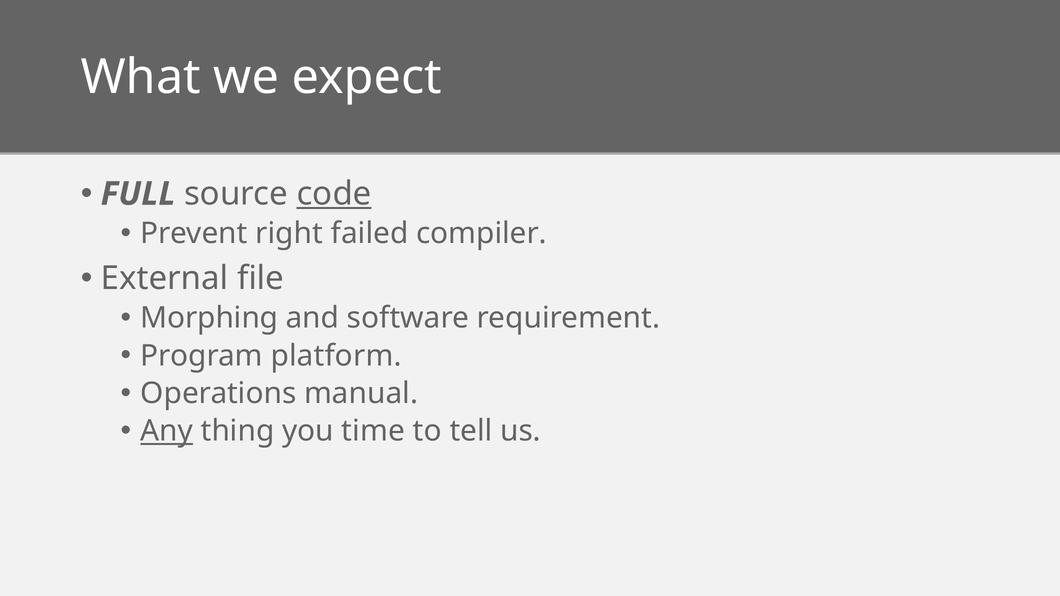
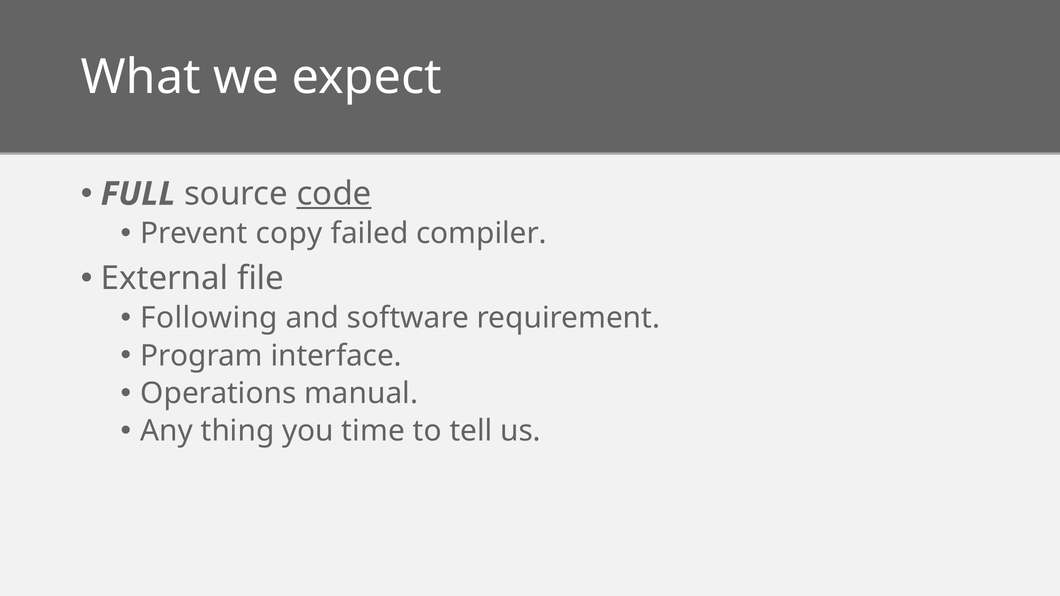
right: right -> copy (289, 234)
Morphing: Morphing -> Following (209, 318)
platform: platform -> interface (336, 356)
Any underline: present -> none (167, 431)
